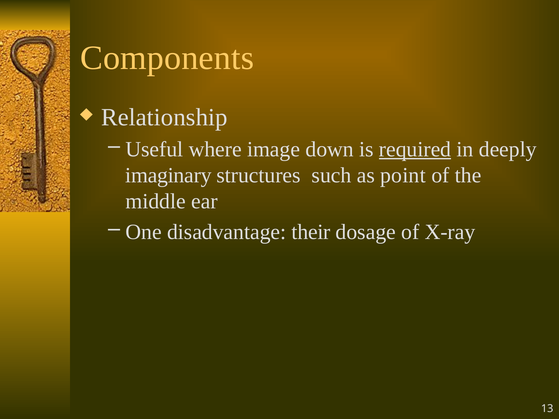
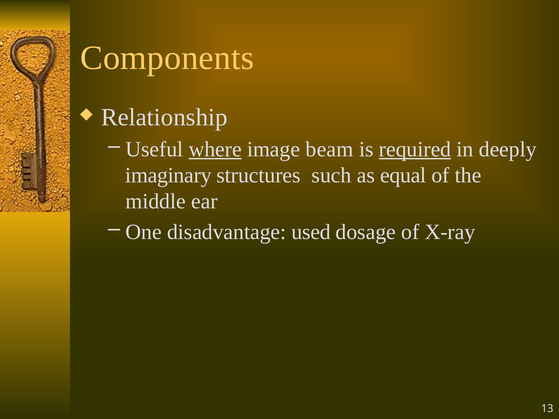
where underline: none -> present (215, 149)
down: down -> beam (329, 149)
point: point -> equal (403, 175)
their: their -> used (311, 232)
